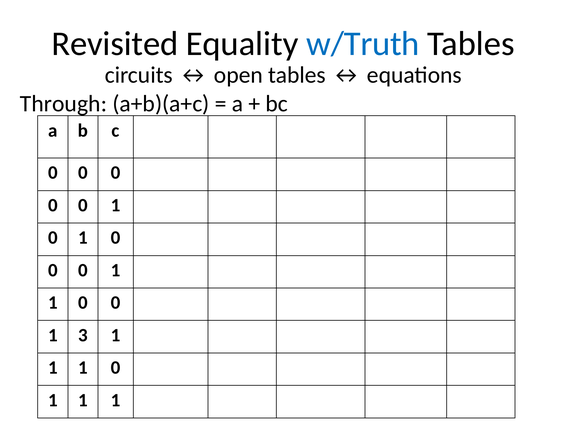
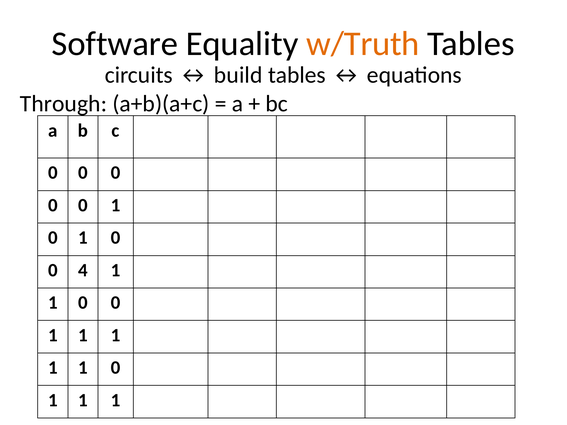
Revisited: Revisited -> Software (115, 44)
w/Truth colour: blue -> orange (363, 44)
open: open -> build (238, 75)
0: 0 -> 4 (83, 270)
3: 3 -> 1 (83, 335)
